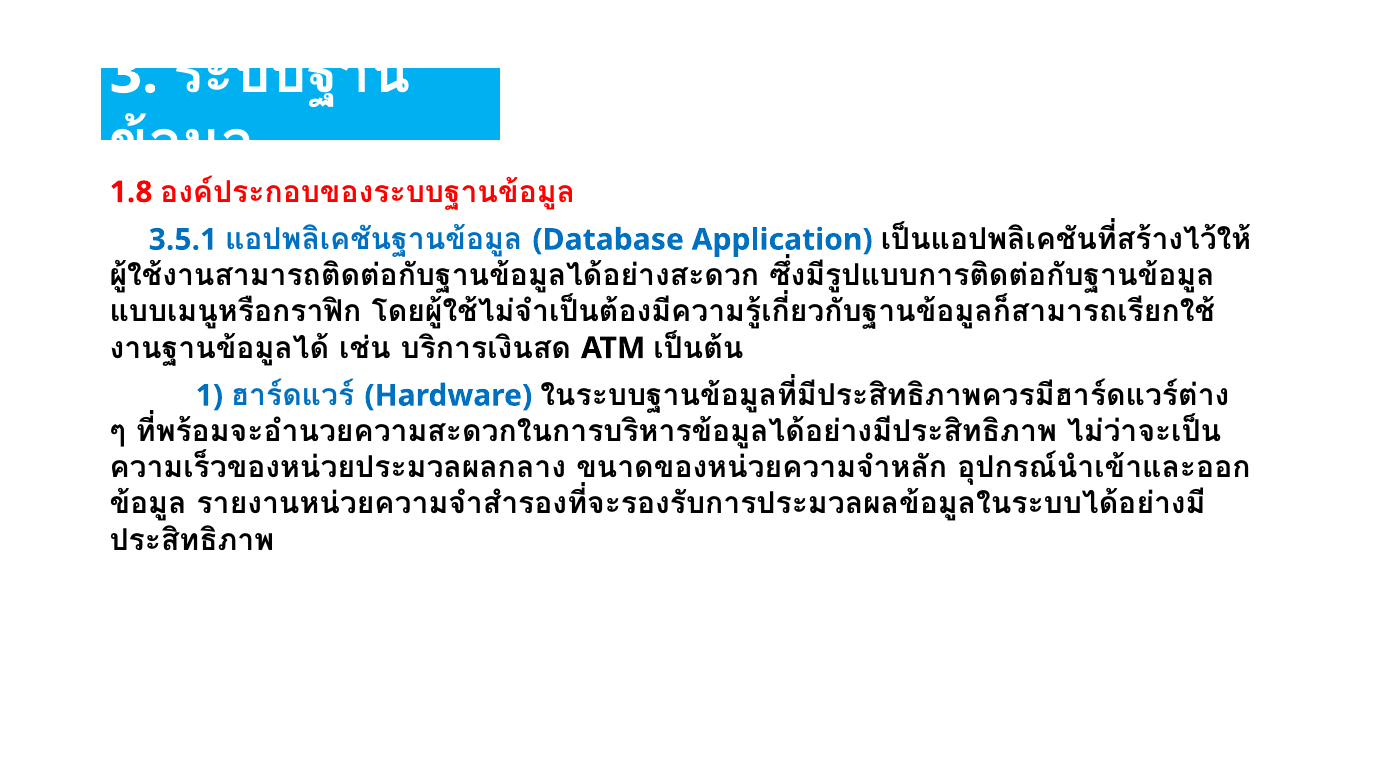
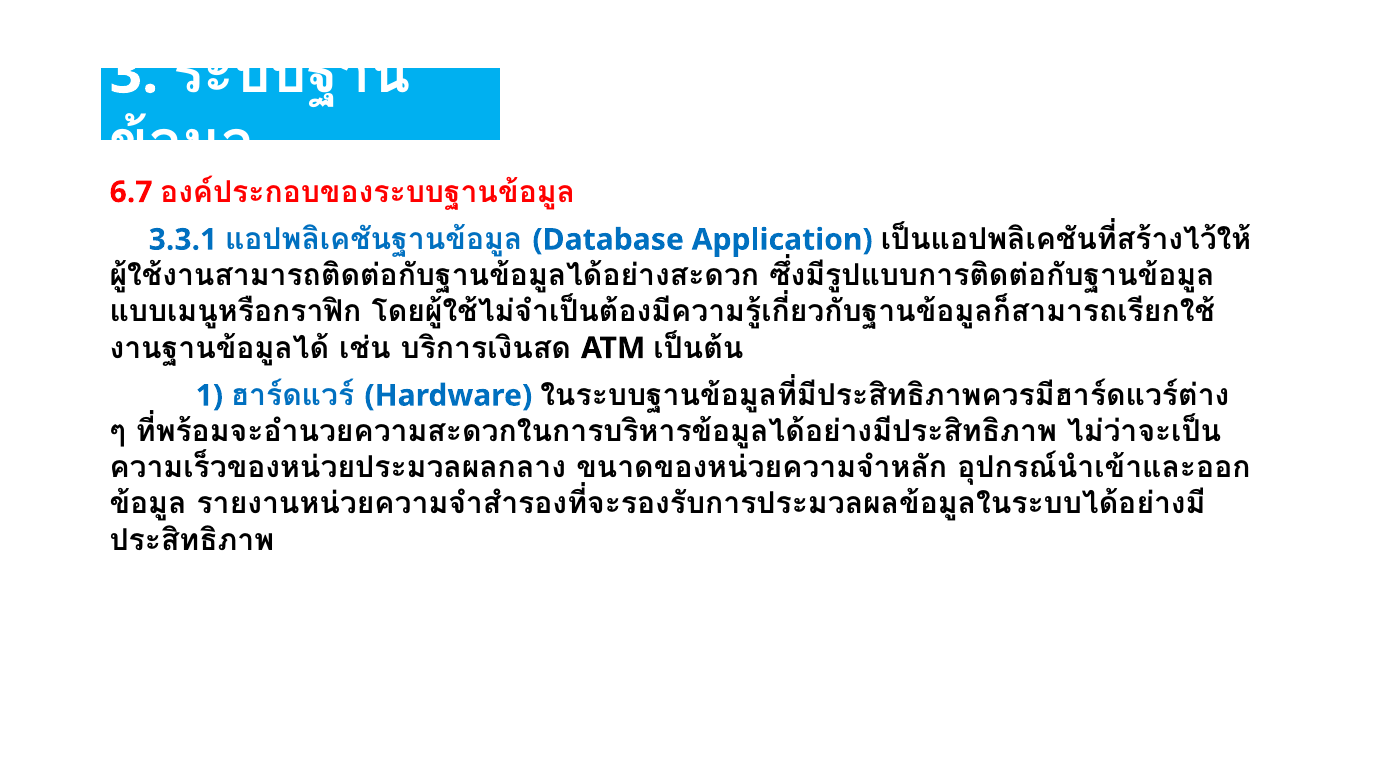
1.8: 1.8 -> 6.7 (131, 192)
3.5.1: 3.5.1 -> 3.3.1 (183, 240)
